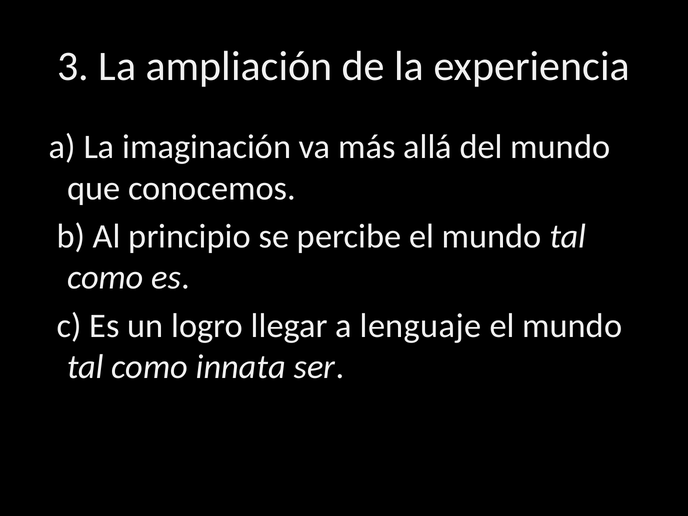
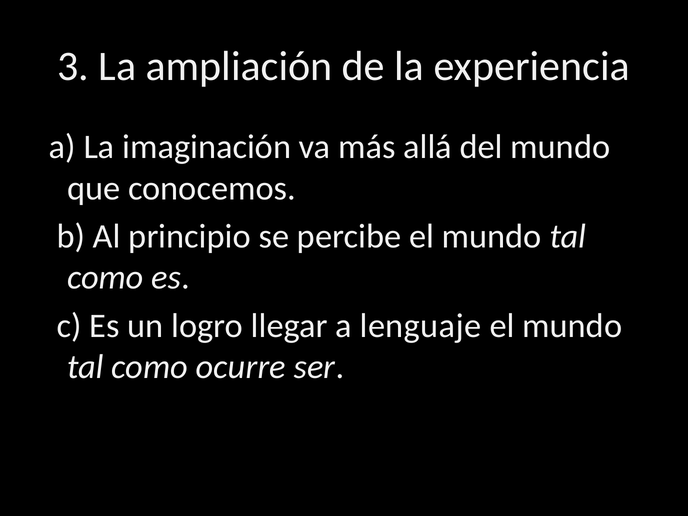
innata: innata -> ocurre (241, 367)
